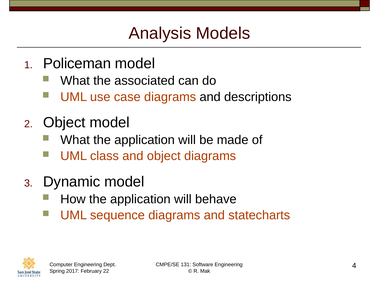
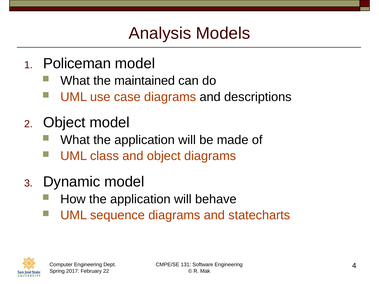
associated: associated -> maintained (145, 81)
